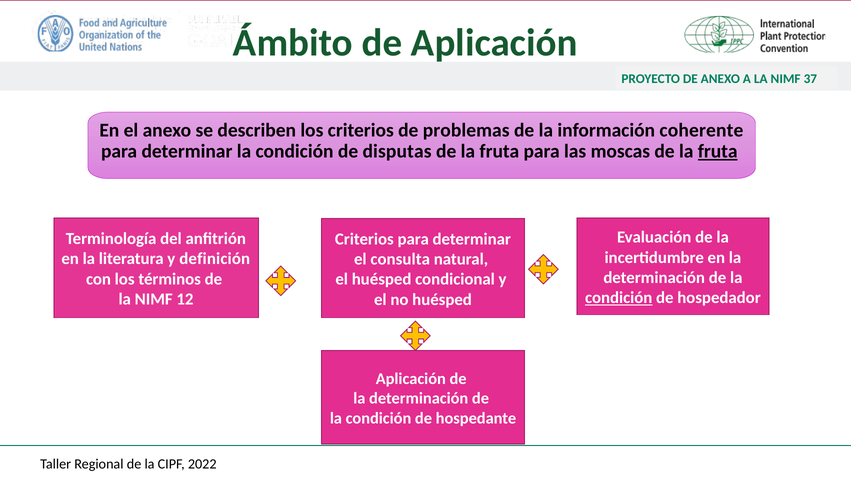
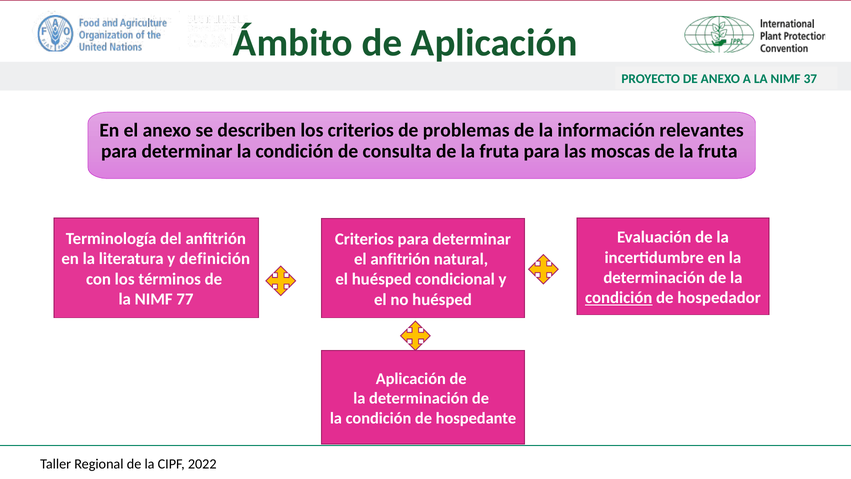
coherente: coherente -> relevantes (702, 130)
disputas: disputas -> consulta (397, 151)
fruta underline: present -> none (718, 151)
el consulta: consulta -> anfitrión (400, 259)
12: 12 -> 77 (185, 299)
